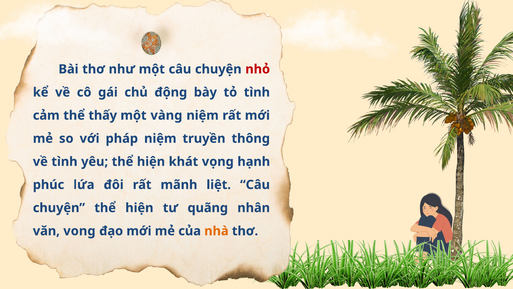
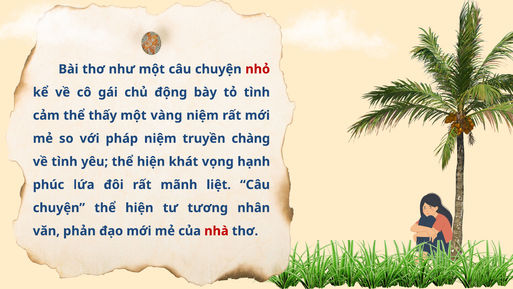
thông: thông -> chàng (251, 138)
quãng: quãng -> tương (208, 208)
vọng: vọng -> phản (79, 231)
nhà colour: orange -> red (216, 231)
